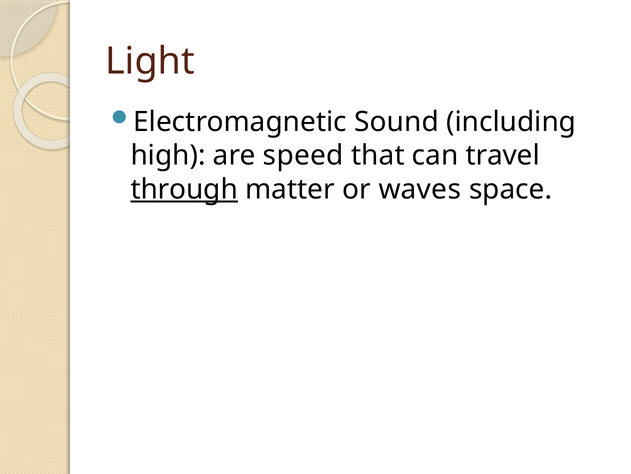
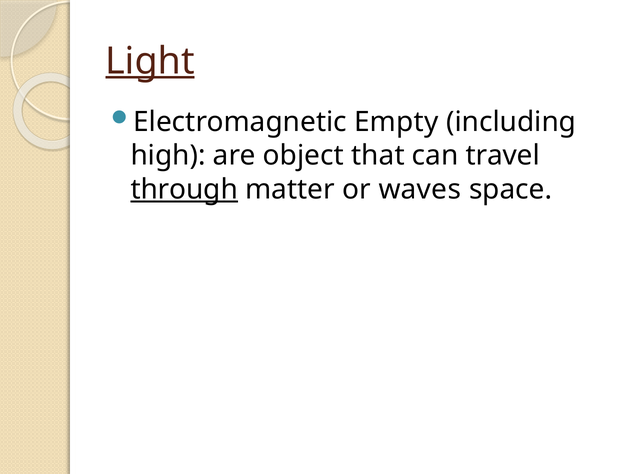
Light underline: none -> present (150, 61)
Sound: Sound -> Empty (396, 122)
speed: speed -> object (303, 155)
